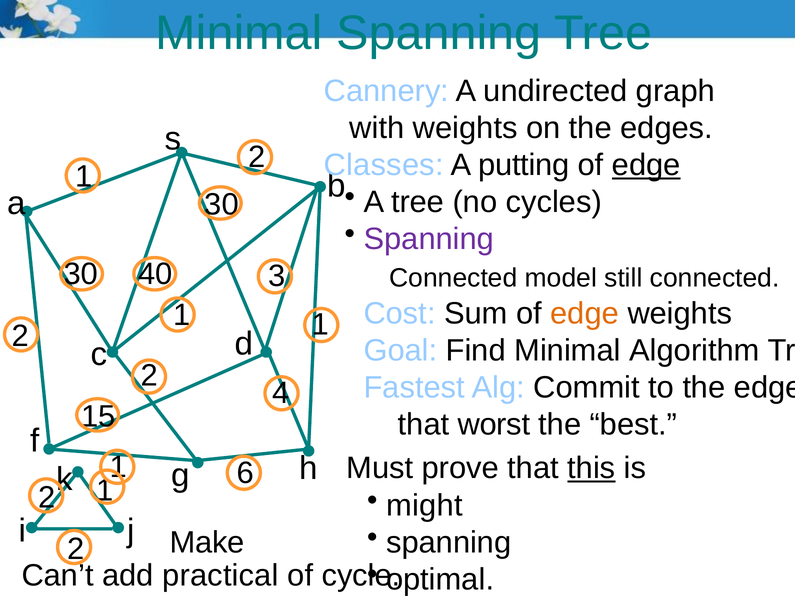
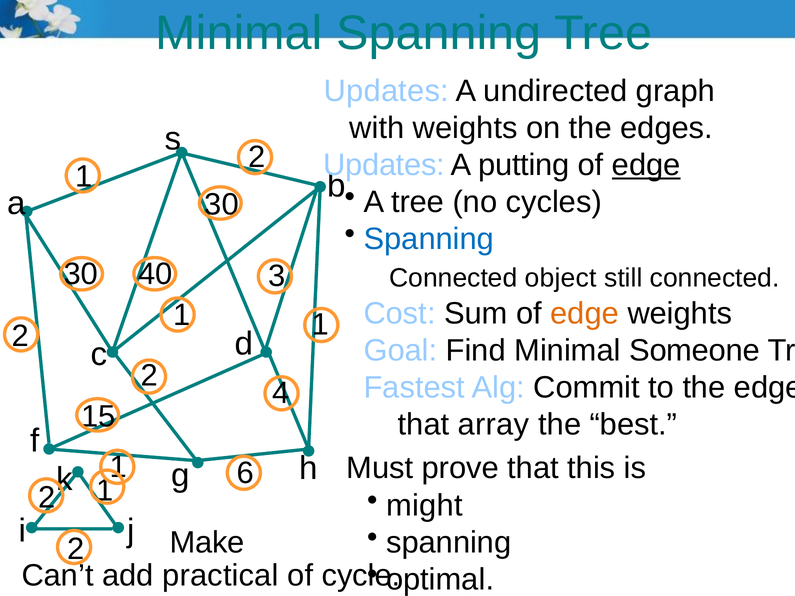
Cannery: Cannery -> Updates (386, 91)
Classes: Classes -> Updates (384, 165)
Spanning colour: purple -> blue (429, 239)
model: model -> object (561, 278)
Algorithm: Algorithm -> Someone (695, 351)
worst: worst -> array (494, 425)
this underline: present -> none (591, 468)
